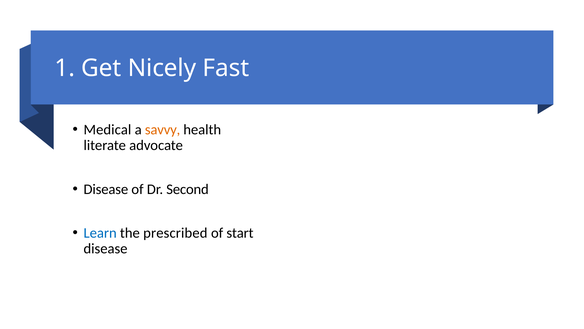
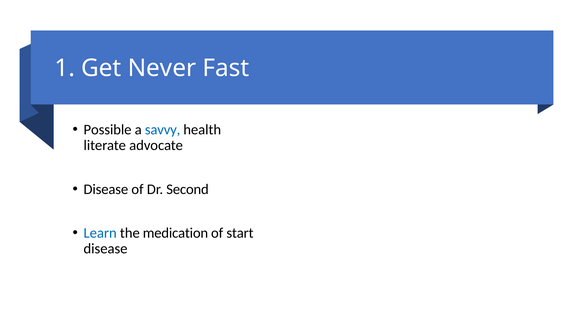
Nicely: Nicely -> Never (162, 68)
Medical: Medical -> Possible (108, 129)
savvy colour: orange -> blue (163, 129)
prescribed: prescribed -> medication (175, 233)
